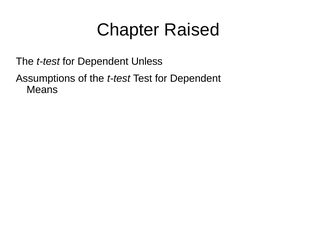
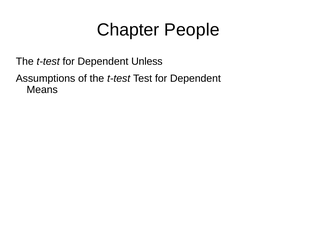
Raised: Raised -> People (192, 30)
